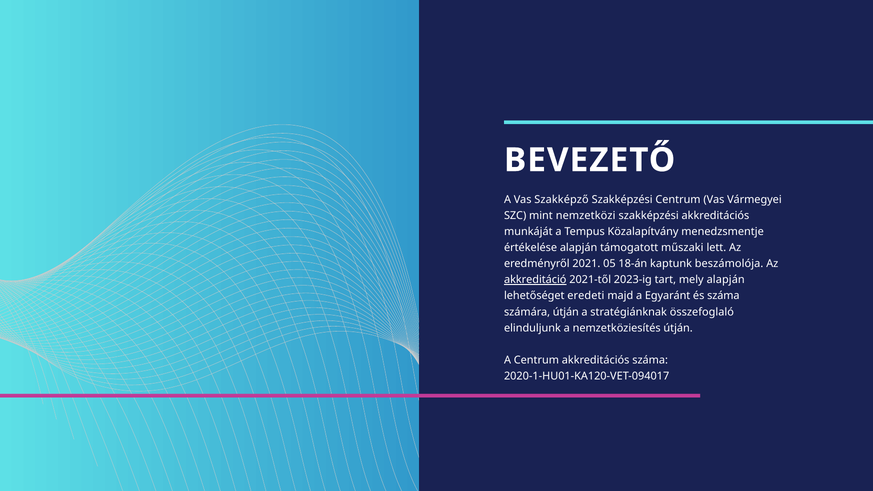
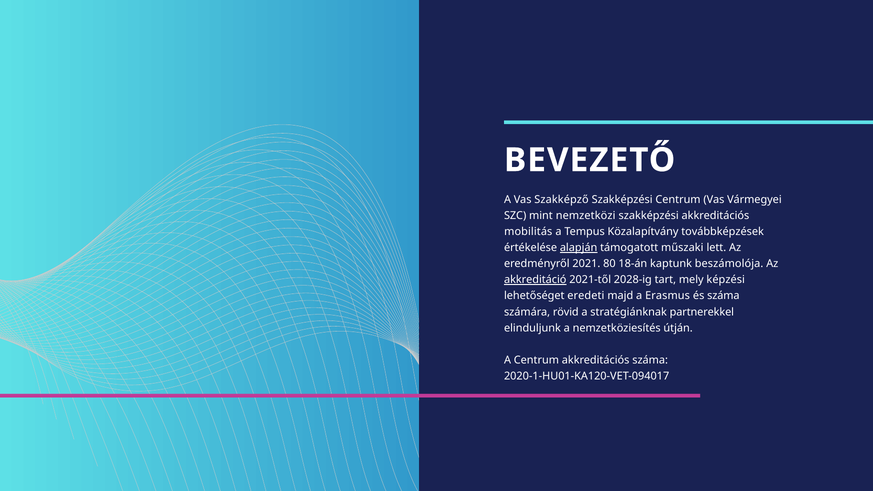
munkáját: munkáját -> mobilitás (528, 232)
menedzsmentje: menedzsmentje -> továbbképzések (723, 232)
alapján underline: none -> present (579, 248)
05: 05 -> 80 (609, 264)
2023-ig: 2023-ig -> 2028-ig (633, 280)
mely alapján: alapján -> képzési (726, 280)
Egyaránt: Egyaránt -> Erasmus (668, 296)
számára útján: útján -> rövid (566, 312)
összefoglaló: összefoglaló -> partnerekkel (702, 312)
